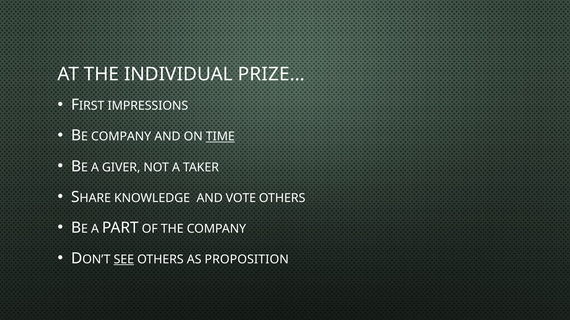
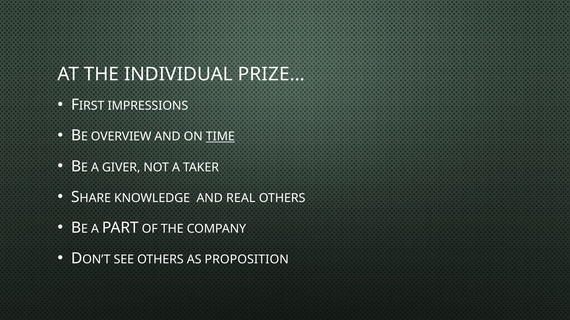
COMPANY: COMPANY -> OVERVIEW (121, 137)
VOTE: VOTE -> REAL (241, 198)
SEE underline: present -> none (124, 260)
